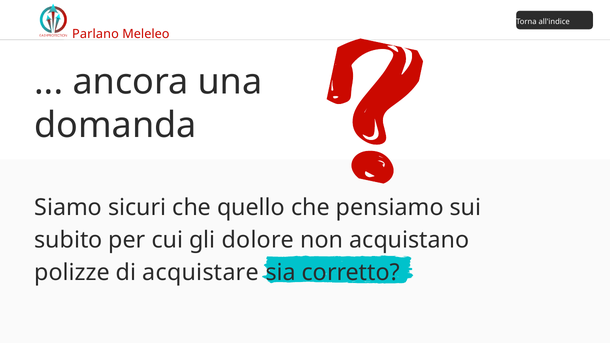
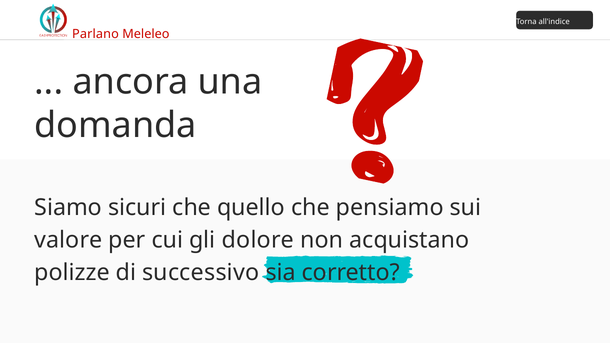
subito: subito -> valore (68, 240)
acquistare: acquistare -> successivo (201, 273)
